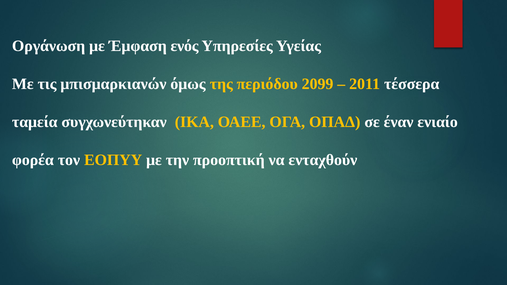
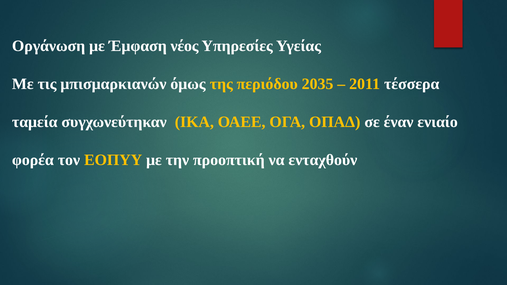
ενός: ενός -> νέος (185, 46)
2099: 2099 -> 2035 (318, 84)
